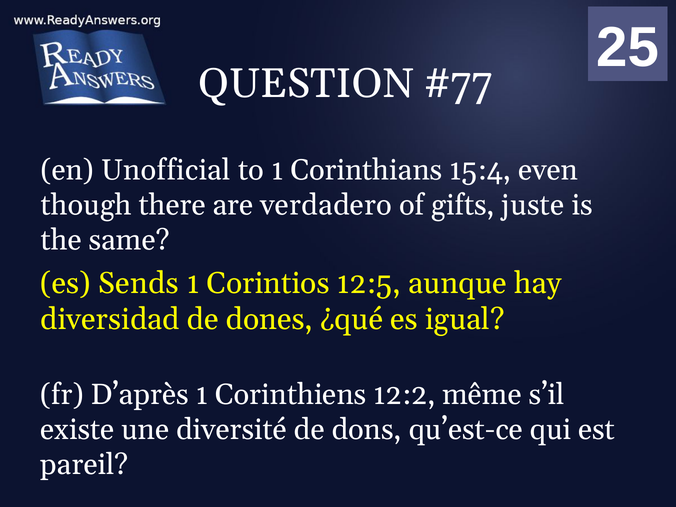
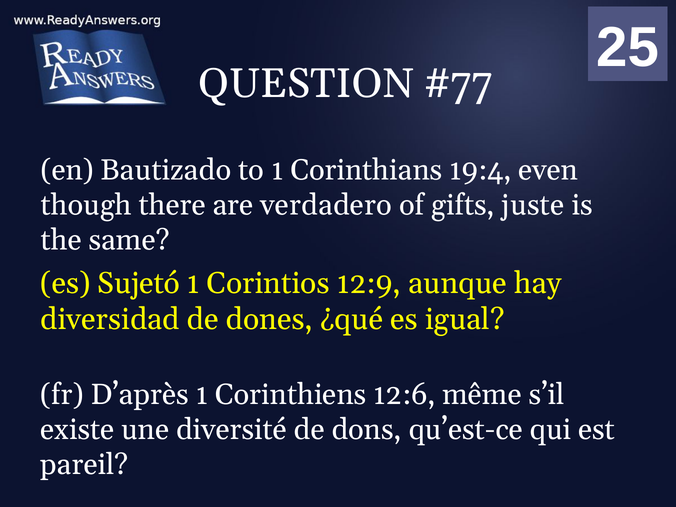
Unofficial: Unofficial -> Bautizado (166, 170)
15:4: 15:4 -> 19:4 (480, 170)
Sends: Sends -> Sujetó (139, 283)
12:5: 12:5 -> 12:9 (369, 283)
12:2: 12:2 -> 12:6 (404, 395)
